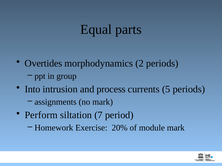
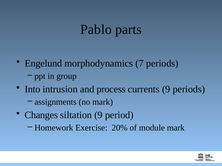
Equal: Equal -> Pablo (96, 30)
Overtides: Overtides -> Engelund (43, 64)
2: 2 -> 7 (140, 64)
currents 5: 5 -> 9 (166, 90)
Perform: Perform -> Changes (41, 115)
siltation 7: 7 -> 9 (98, 115)
